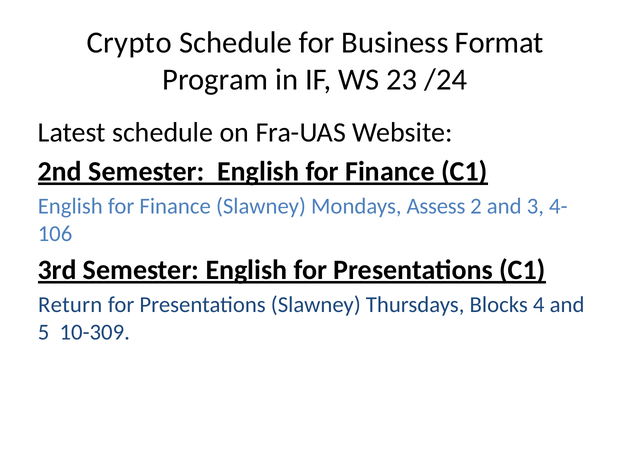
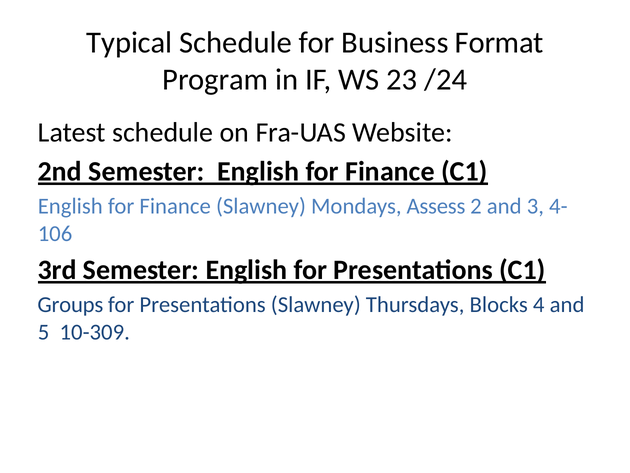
Crypto: Crypto -> Typical (129, 43)
Return: Return -> Groups (70, 305)
